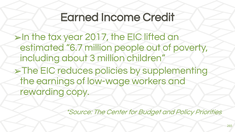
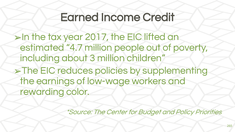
6.7: 6.7 -> 4.7 (74, 48)
copy: copy -> color (78, 92)
